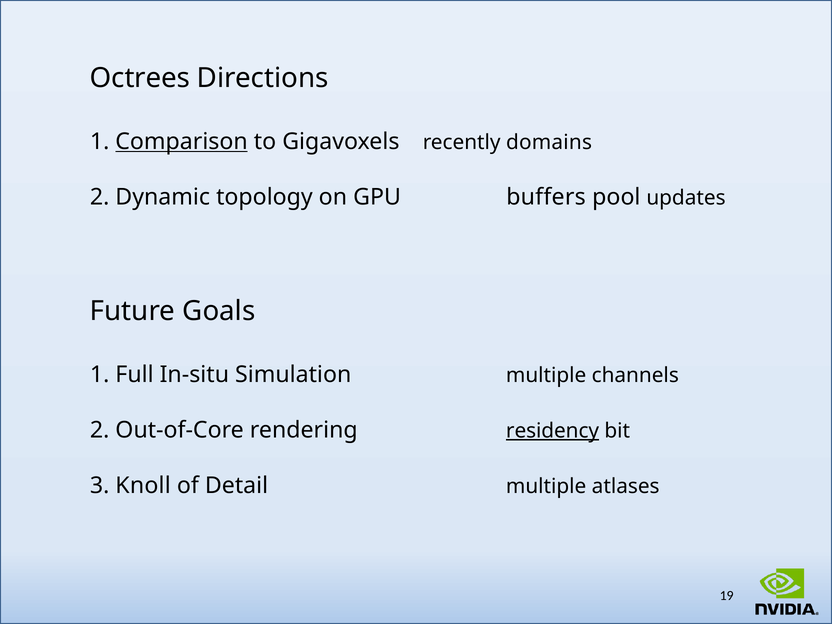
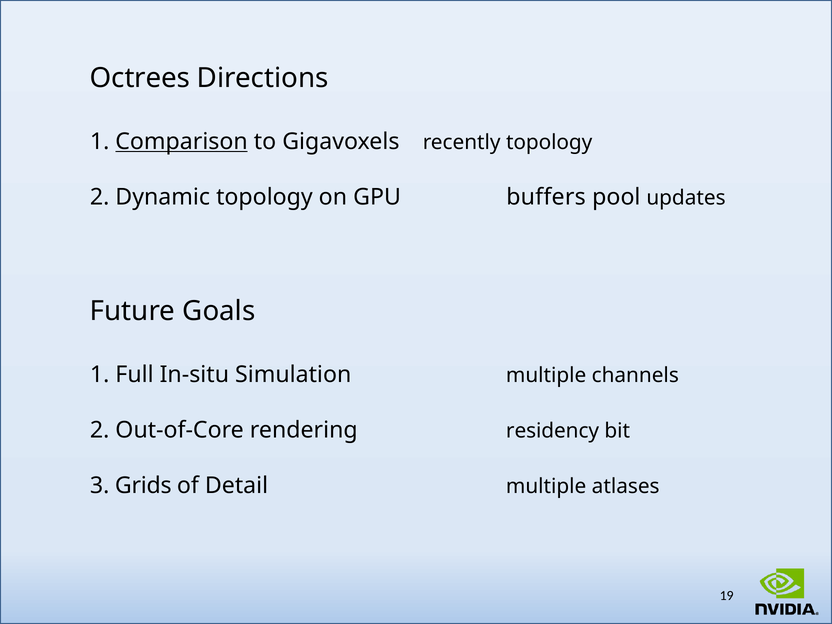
recently domains: domains -> topology (549, 142)
residency underline: present -> none (553, 431)
Knoll: Knoll -> Grids (143, 486)
